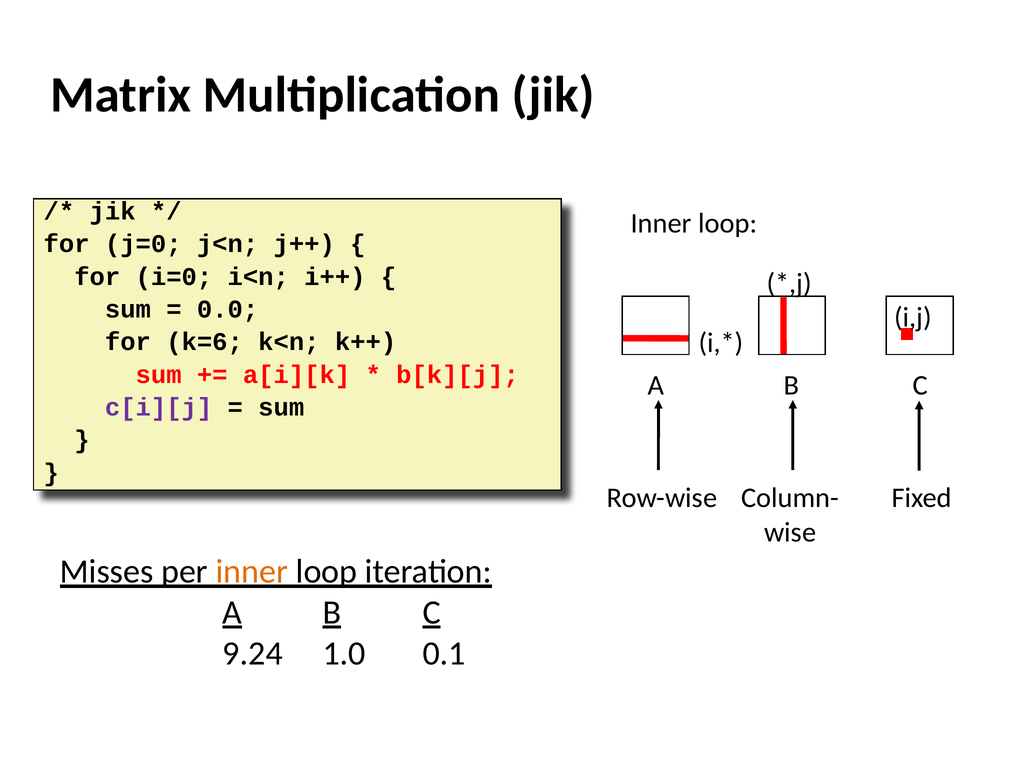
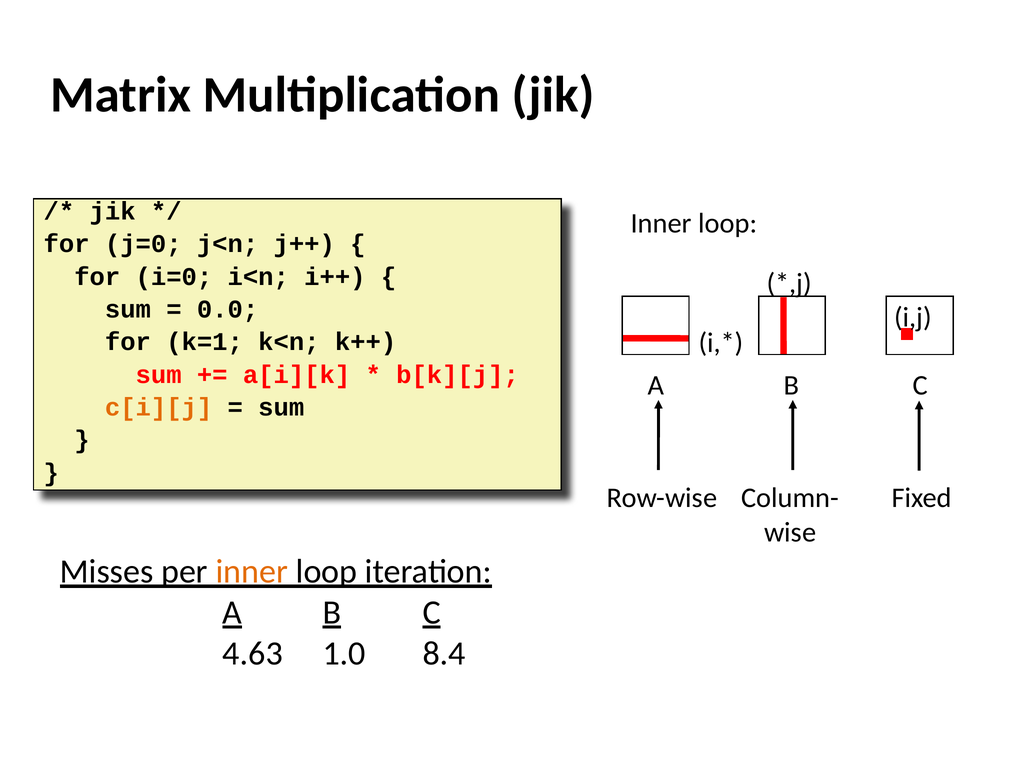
k=6: k=6 -> k=1 (205, 342)
c[i][j colour: purple -> orange (159, 408)
9.24: 9.24 -> 4.63 (253, 654)
0.1: 0.1 -> 8.4 (444, 654)
